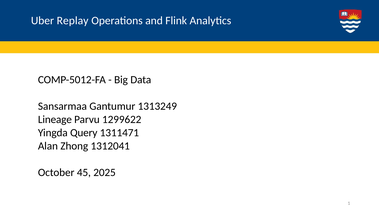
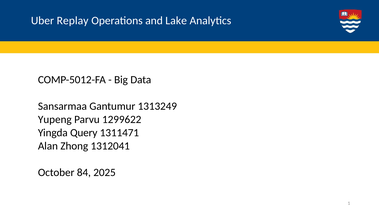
Flink: Flink -> Lake (176, 21)
Lineage: Lineage -> Yupeng (55, 120)
45: 45 -> 84 (84, 173)
